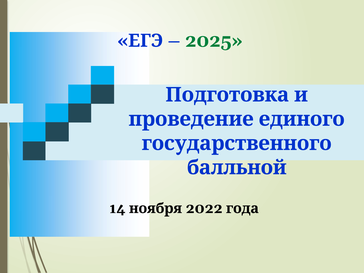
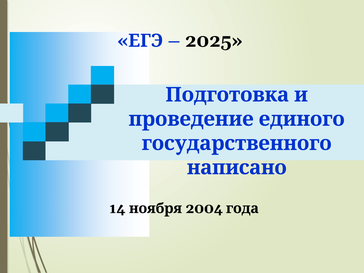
2025 colour: green -> black (214, 41)
балльной: балльной -> написано (237, 168)
2022: 2022 -> 2004 (204, 208)
